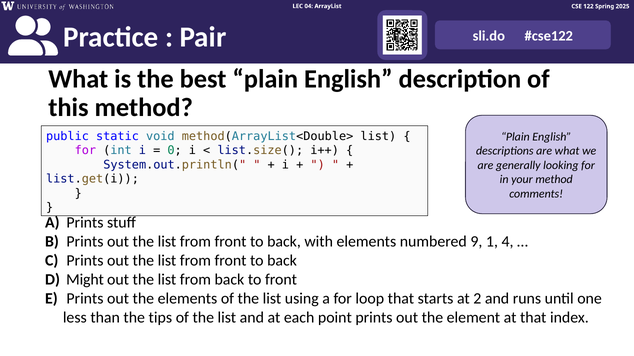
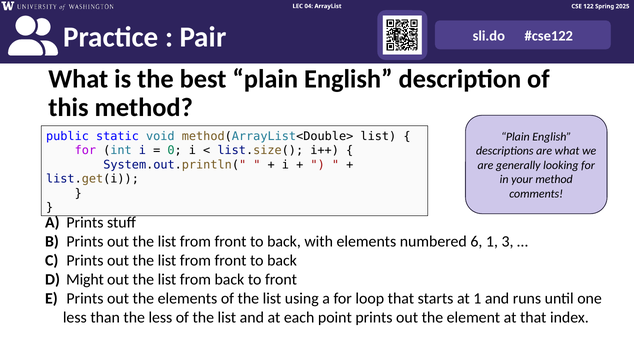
9: 9 -> 6 (476, 242)
4: 4 -> 3 (508, 242)
at 2: 2 -> 1 (477, 299)
the tips: tips -> less (160, 318)
